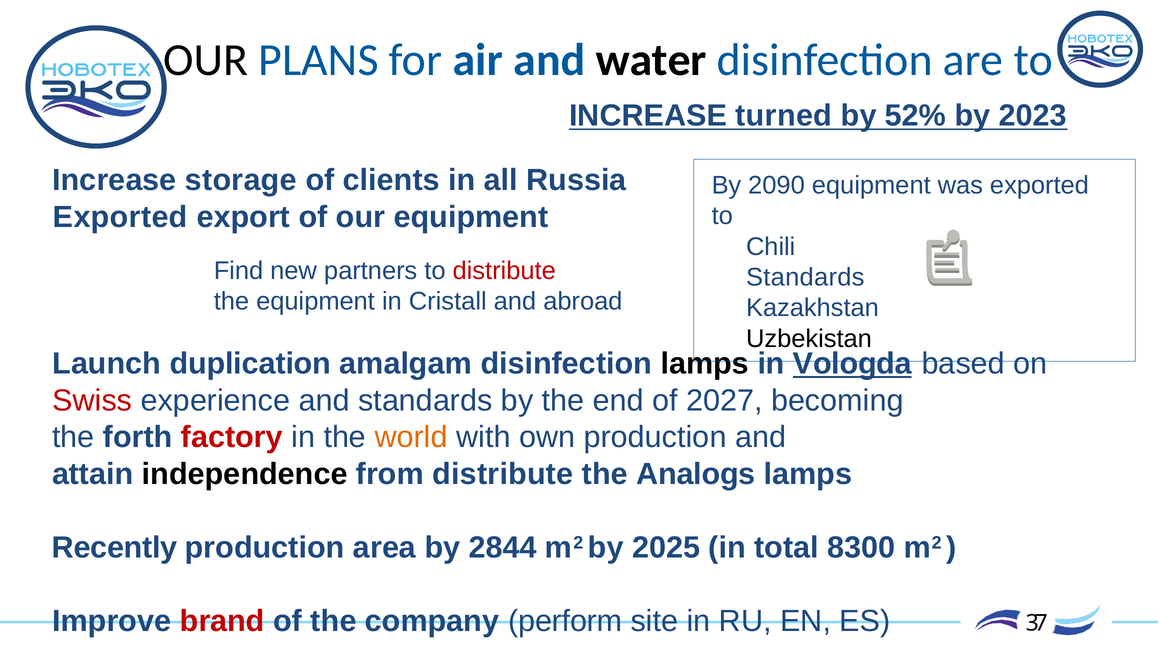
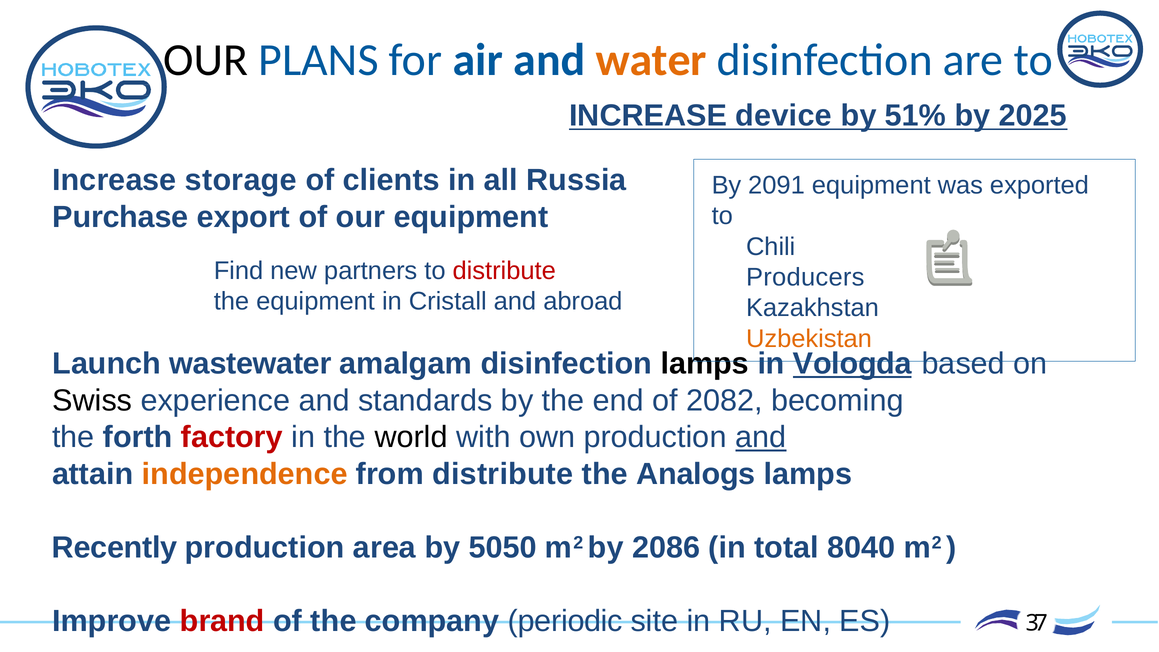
water colour: black -> orange (651, 60)
turned: turned -> device (784, 116)
52%: 52% -> 51% (915, 116)
2023: 2023 -> 2025 (1033, 116)
2090: 2090 -> 2091 (776, 185)
Exported: Exported -> Purchase (120, 217)
Standards: Standards -> Producers (805, 277)
Uzbekistan colour: black -> orange (809, 339)
duplication: duplication -> wastewater (250, 364)
Swiss colour: red -> black (92, 401)
2027: 2027 -> 2082 (724, 401)
world colour: orange -> black (411, 438)
and underline: none -> present (761, 438)
independence colour: black -> orange (245, 474)
2844: 2844 -> 5050 (503, 548)
2025: 2025 -> 2086 (666, 548)
8300: 8300 -> 8040 (861, 548)
perform: perform -> periodic (565, 621)
